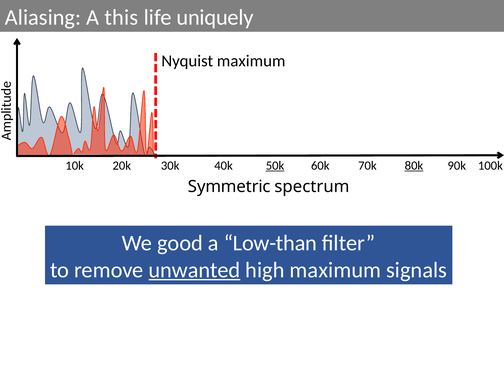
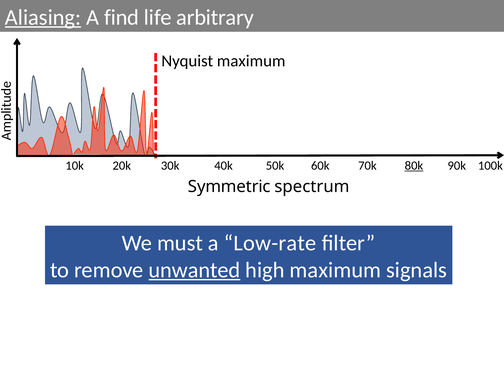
Aliasing underline: none -> present (43, 17)
this: this -> find (122, 17)
uniquely: uniquely -> arbitrary (215, 17)
50k underline: present -> none (275, 166)
good: good -> must (180, 243)
Low-than: Low-than -> Low-rate (270, 243)
